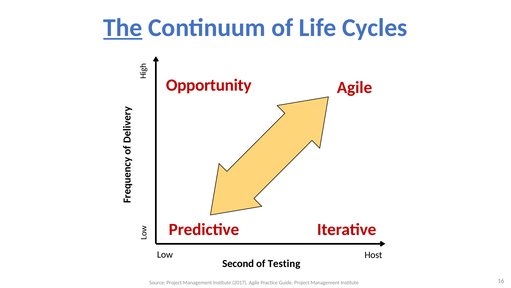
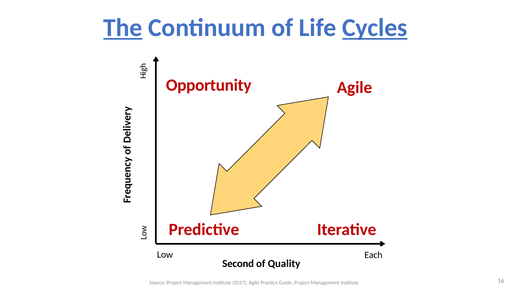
Cycles underline: none -> present (375, 28)
Host: Host -> Each (373, 255)
Testing: Testing -> Quality (284, 263)
